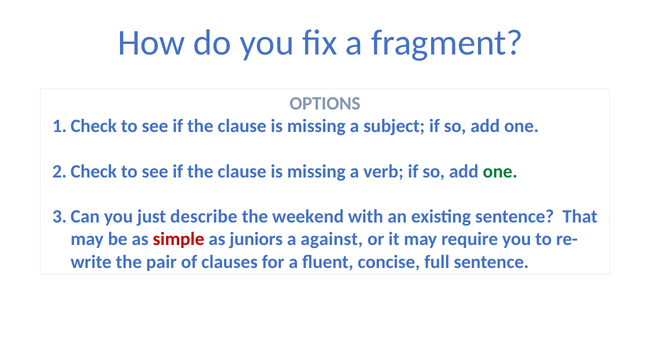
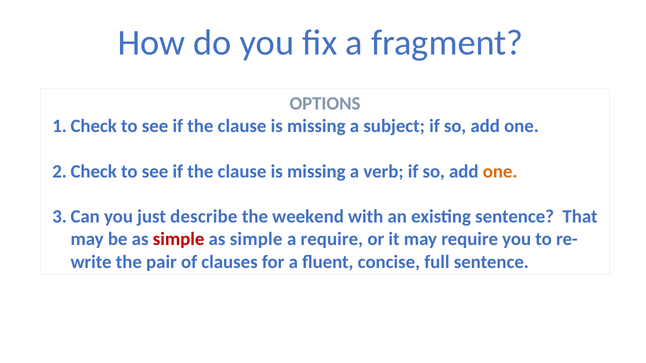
one colour: green -> orange (500, 172)
juniors: juniors -> simple (256, 240)
a against: against -> require (332, 240)
